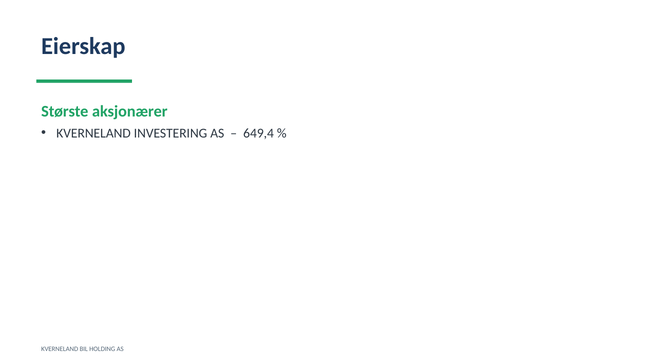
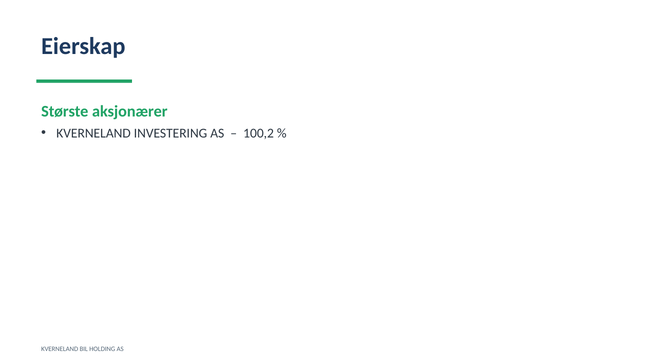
649,4: 649,4 -> 100,2 (259, 133)
